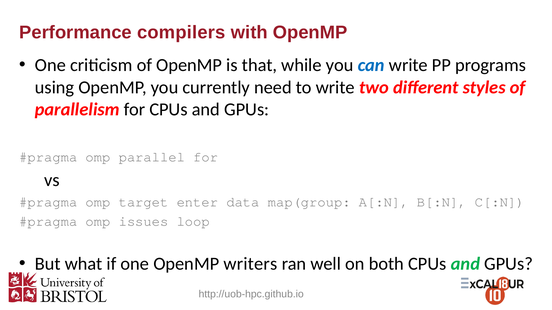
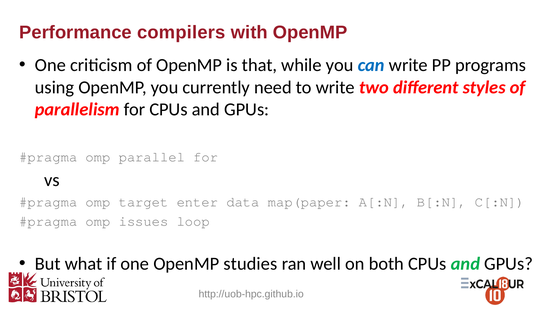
map(group: map(group -> map(paper (309, 202)
writers: writers -> studies (250, 264)
